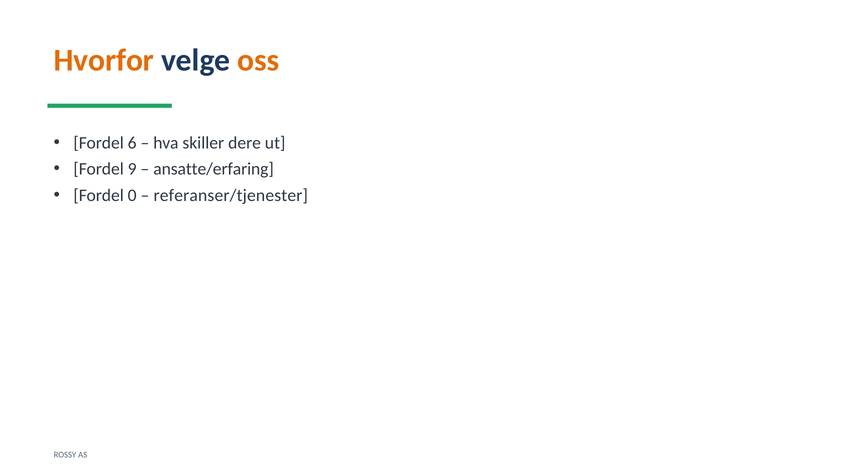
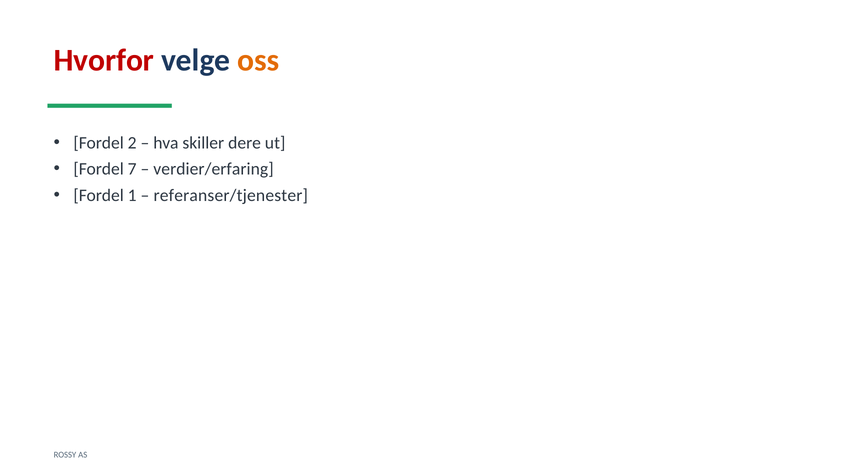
Hvorfor colour: orange -> red (104, 60)
6: 6 -> 2 (132, 143)
9: 9 -> 7 (132, 169)
ansatte/erfaring: ansatte/erfaring -> verdier/erfaring (213, 169)
0: 0 -> 1 (132, 195)
